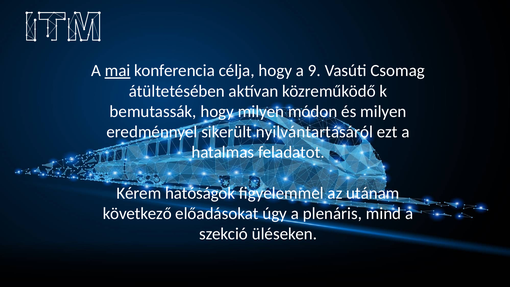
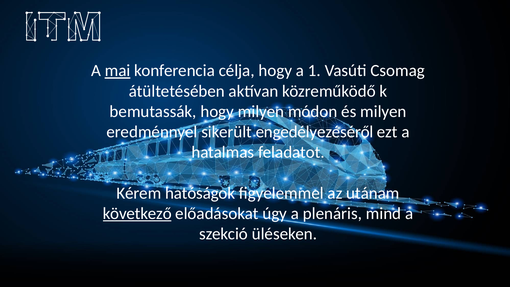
9: 9 -> 1 (314, 71)
nyilvántartásáról: nyilvántartásáról -> engedélyezéséről (315, 132)
következő underline: none -> present (137, 214)
